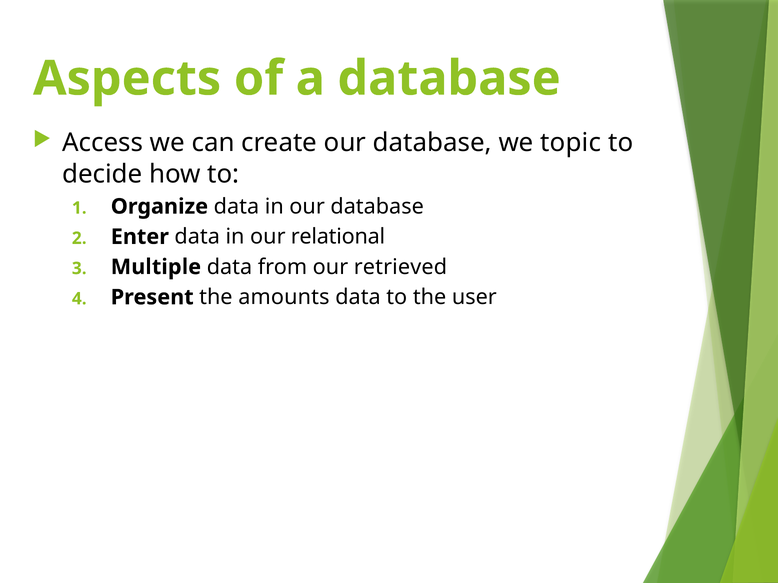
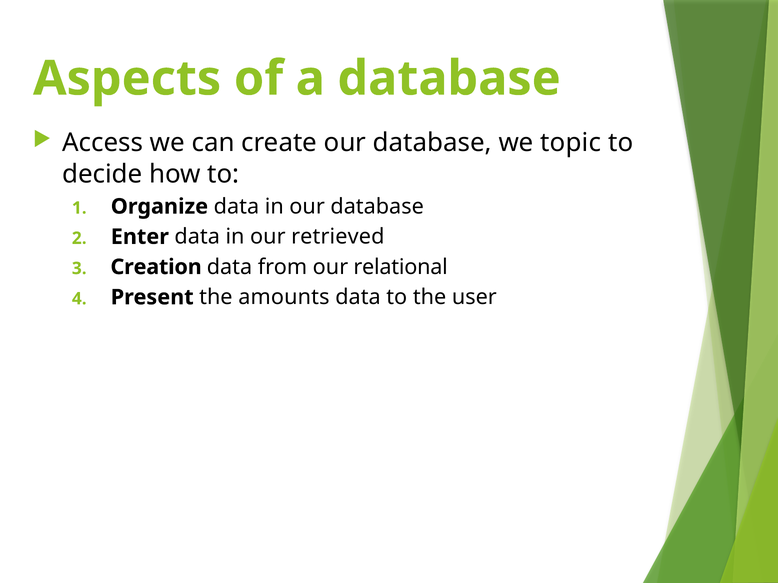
relational: relational -> retrieved (338, 237)
Multiple: Multiple -> Creation (156, 267)
retrieved: retrieved -> relational (401, 267)
